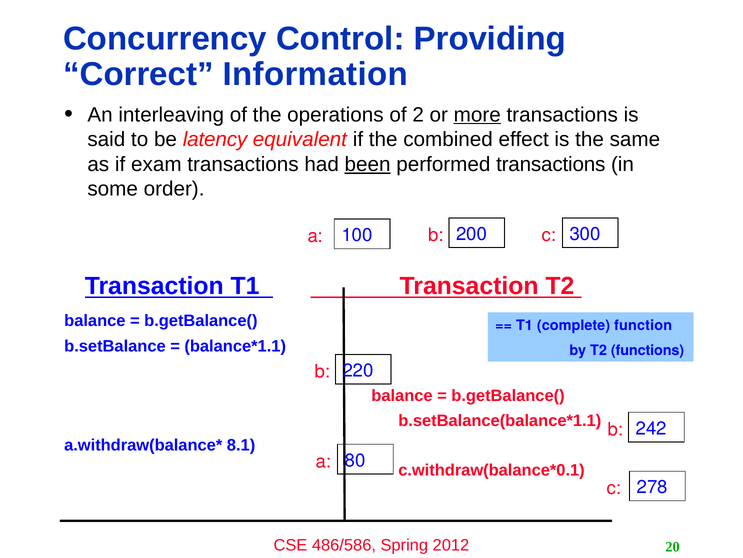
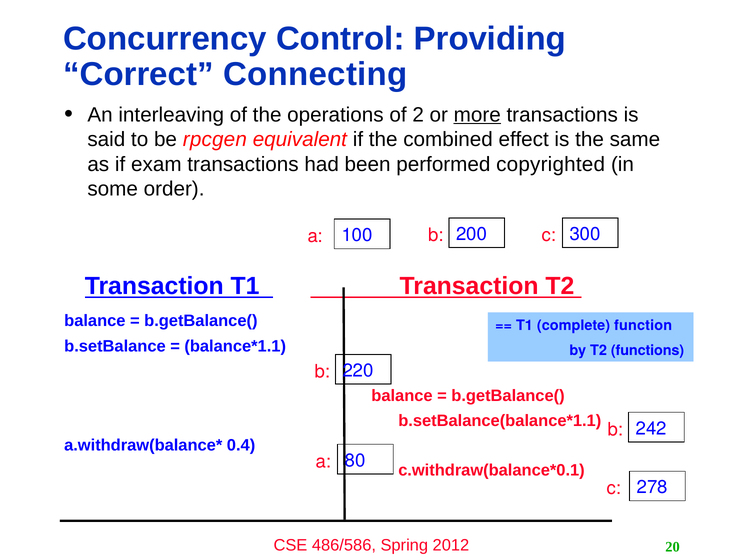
Information: Information -> Connecting (315, 74)
latency: latency -> rpcgen (215, 139)
been underline: present -> none (368, 164)
performed transactions: transactions -> copyrighted (551, 164)
8.1: 8.1 -> 0.4 (241, 445)
